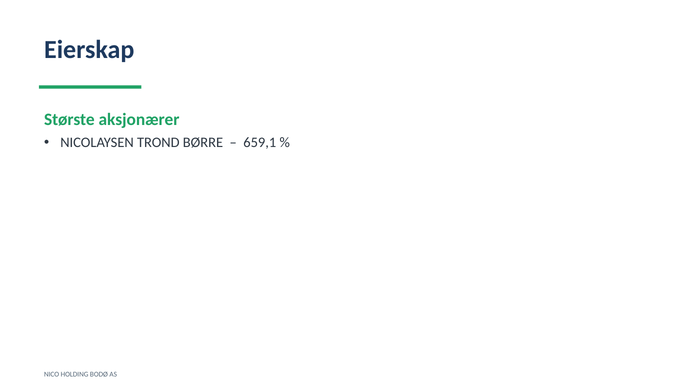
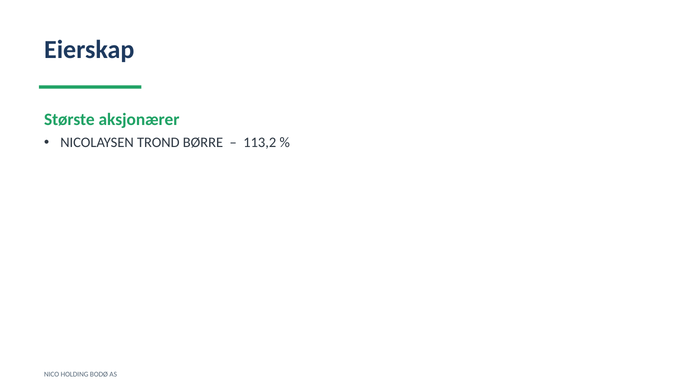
659,1: 659,1 -> 113,2 (260, 143)
